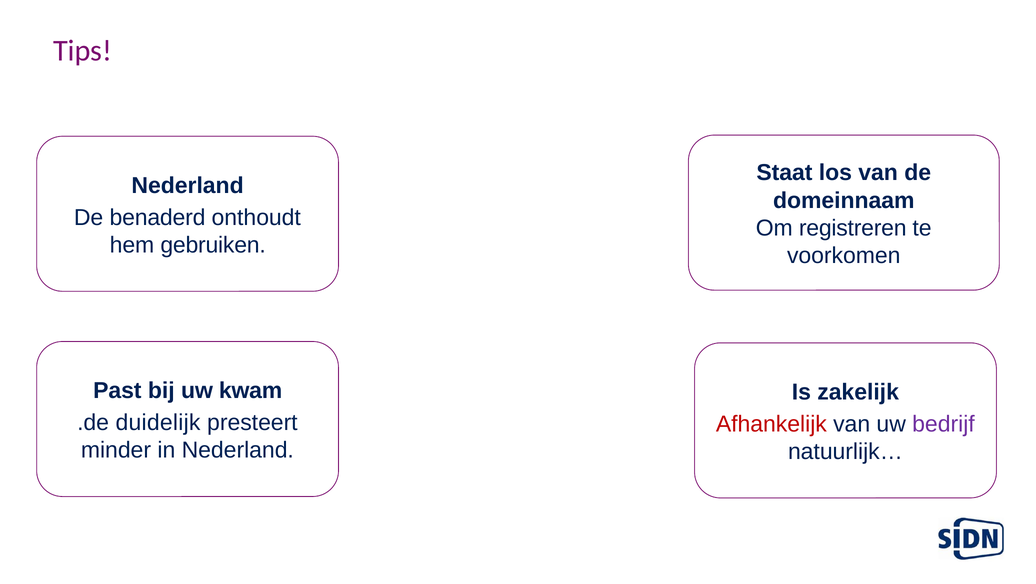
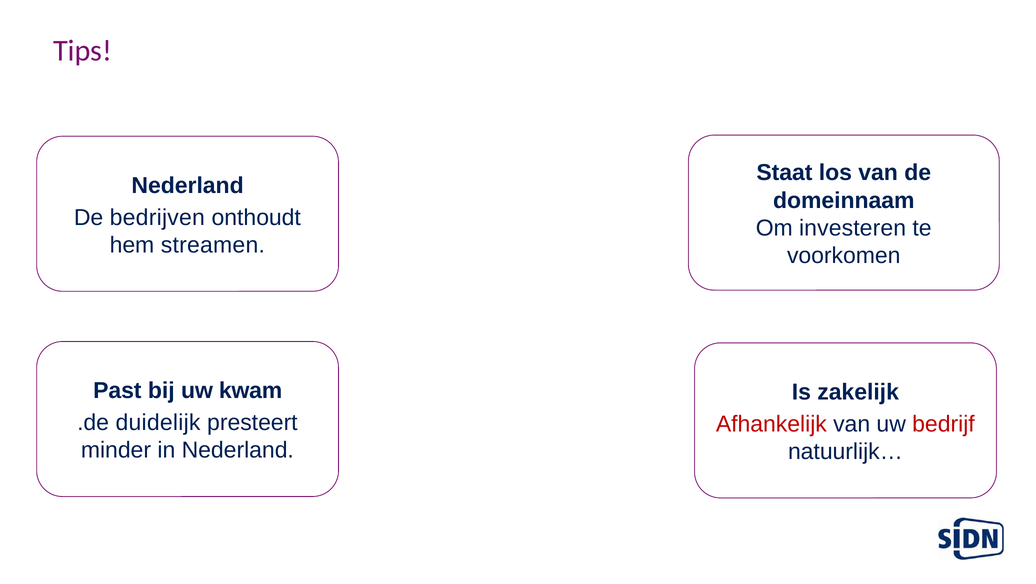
benaderd: benaderd -> bedrijven (157, 217)
registreren: registreren -> investeren (853, 228)
gebruiken: gebruiken -> streamen (213, 245)
bedrijf colour: purple -> red (943, 424)
